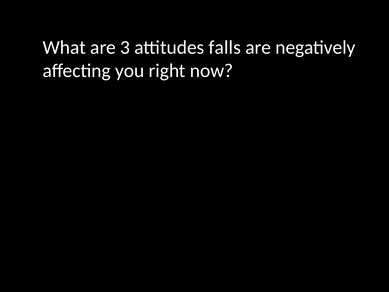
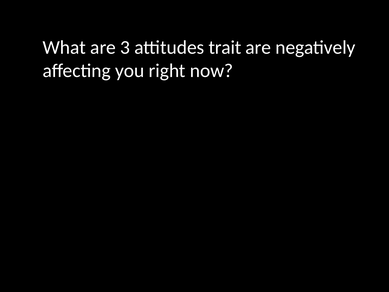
falls: falls -> trait (225, 47)
